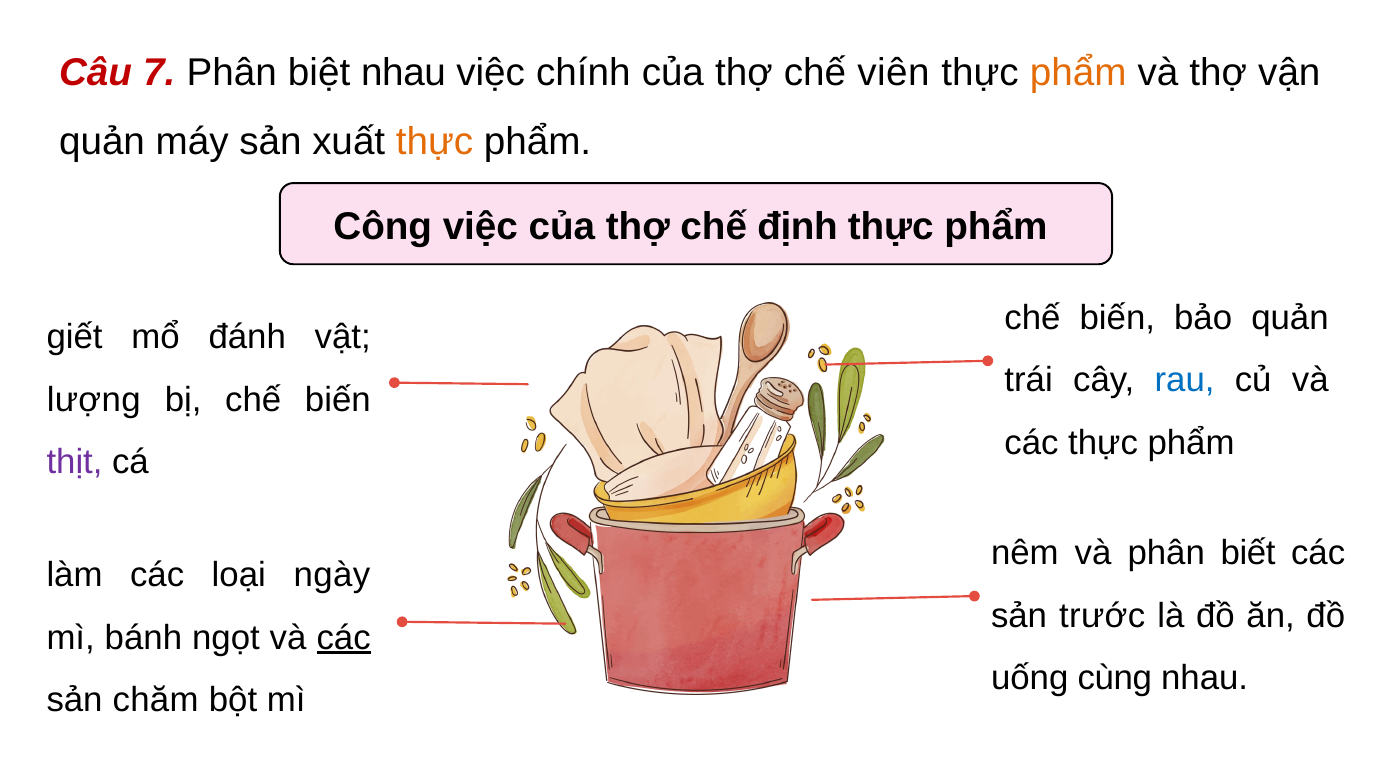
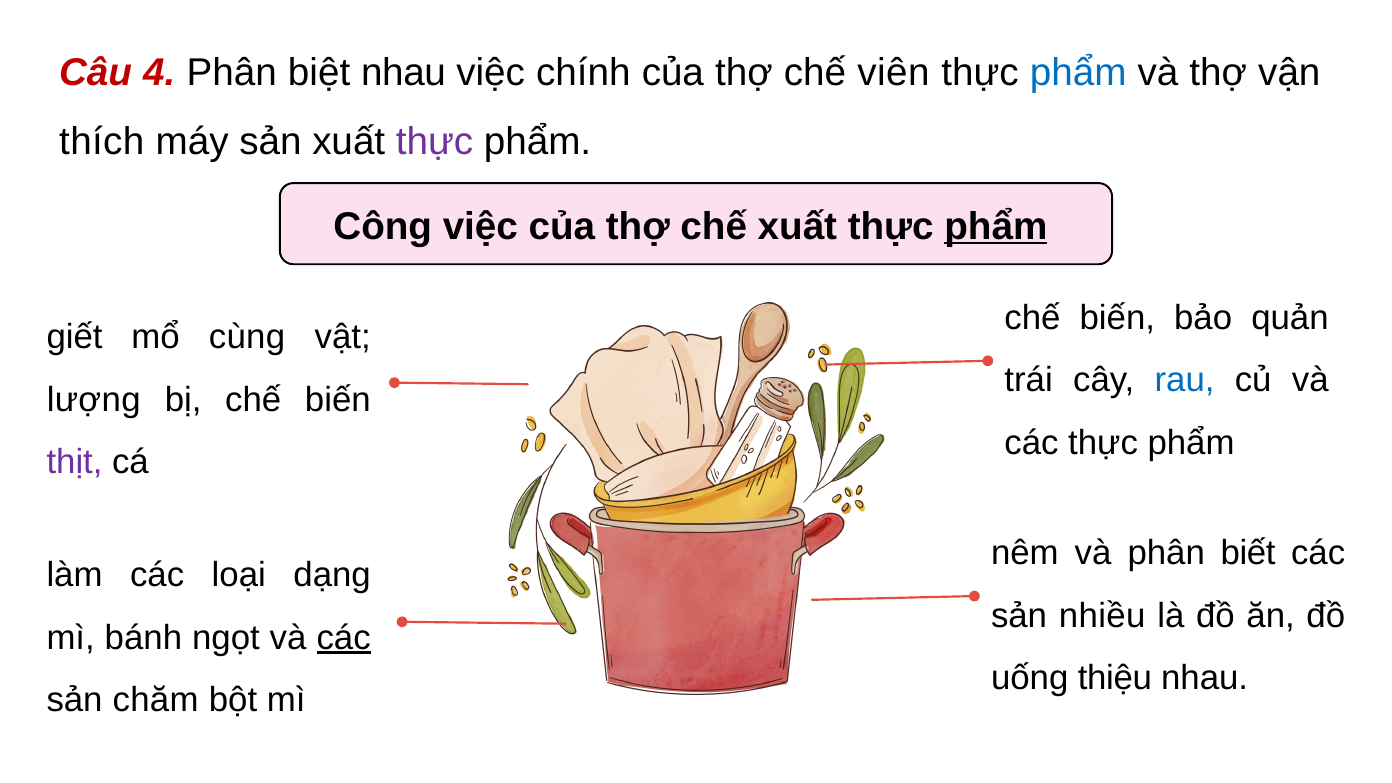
7: 7 -> 4 (159, 72)
phẩm colour: orange -> blue (1078, 72)
quản: quản -> thích (102, 142)
thực colour: orange -> purple (435, 142)
chế định: định -> xuất (797, 226)
phẩm underline: none -> present (996, 226)
đánh: đánh -> cùng (247, 337)
ngày: ngày -> dạng (332, 575)
trước: trước -> nhiều (1102, 616)
cùng: cùng -> thiệu (1115, 678)
